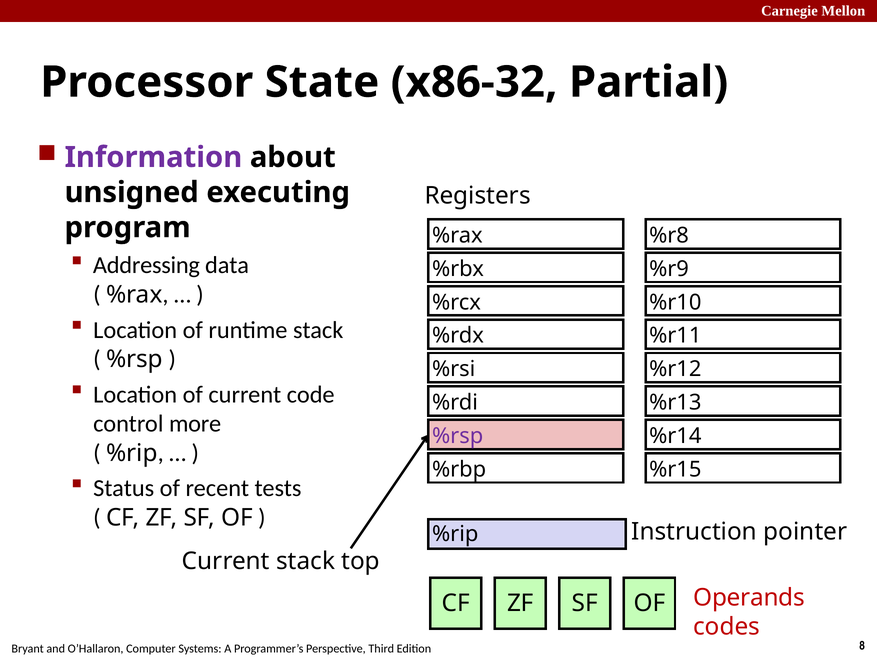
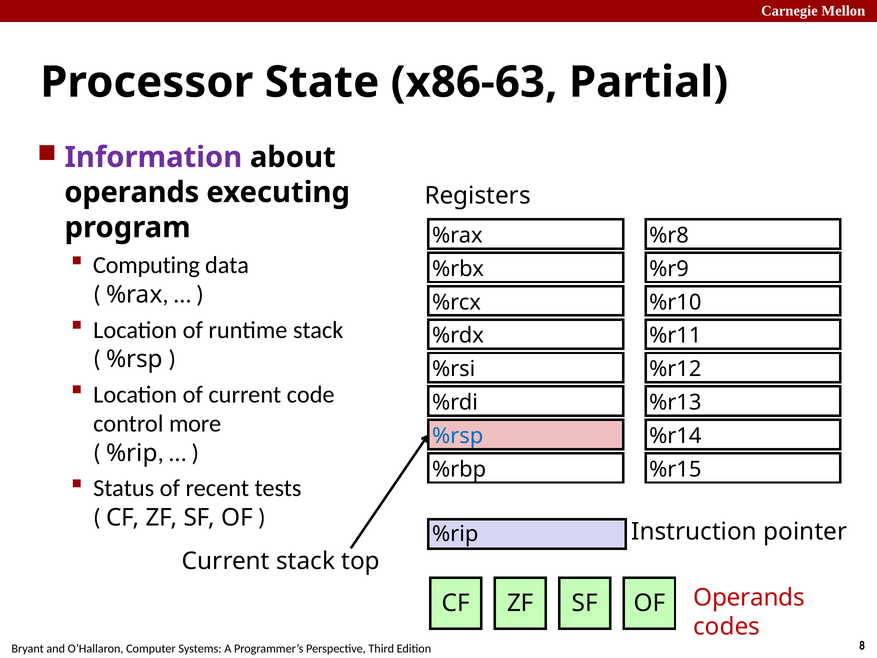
x86-32: x86-32 -> x86-63 (474, 82)
unsigned: unsigned -> operands (132, 192)
Addressing: Addressing -> Computing (146, 265)
%rsp colour: purple -> blue (458, 436)
